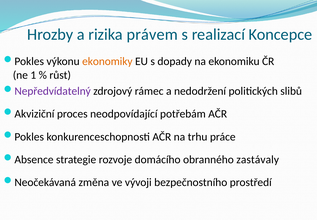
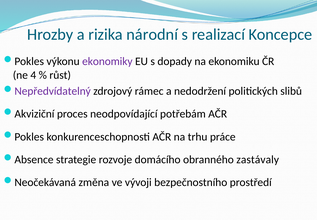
právem: právem -> národní (152, 34)
ekonomiky colour: orange -> purple (107, 61)
1: 1 -> 4 (33, 75)
